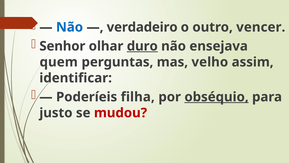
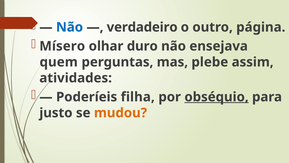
vencer: vencer -> página (261, 27)
Senhor: Senhor -> Mísero (62, 46)
duro underline: present -> none (142, 46)
velho: velho -> plebe (210, 62)
identificar: identificar -> atividades (76, 78)
mudou colour: red -> orange (120, 113)
